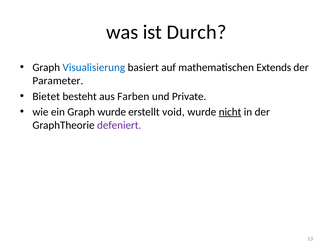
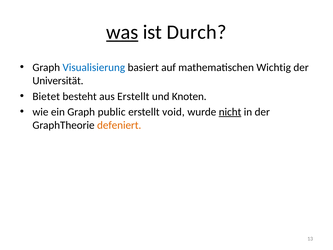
was underline: none -> present (122, 32)
Extends: Extends -> Wichtig (274, 67)
Parameter: Parameter -> Universität (58, 81)
aus Farben: Farben -> Erstellt (133, 96)
Private: Private -> Knoten (189, 96)
Graph wurde: wurde -> public (112, 112)
defeniert colour: purple -> orange (119, 125)
